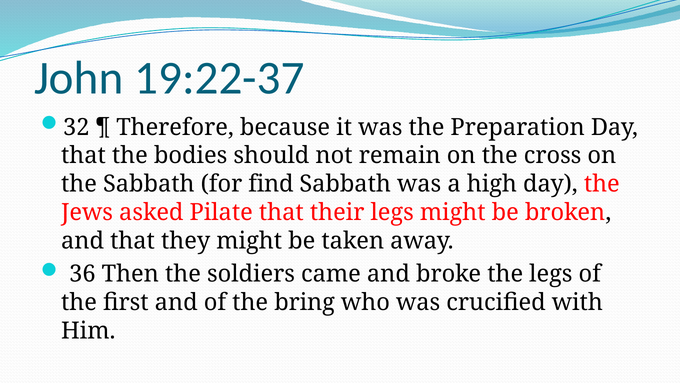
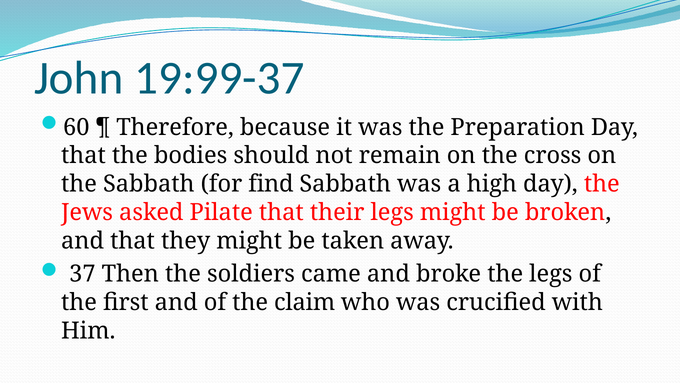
19:22-37: 19:22-37 -> 19:99-37 (219, 78)
32: 32 -> 60 (76, 127)
36: 36 -> 37 (82, 274)
bring: bring -> claim (305, 302)
